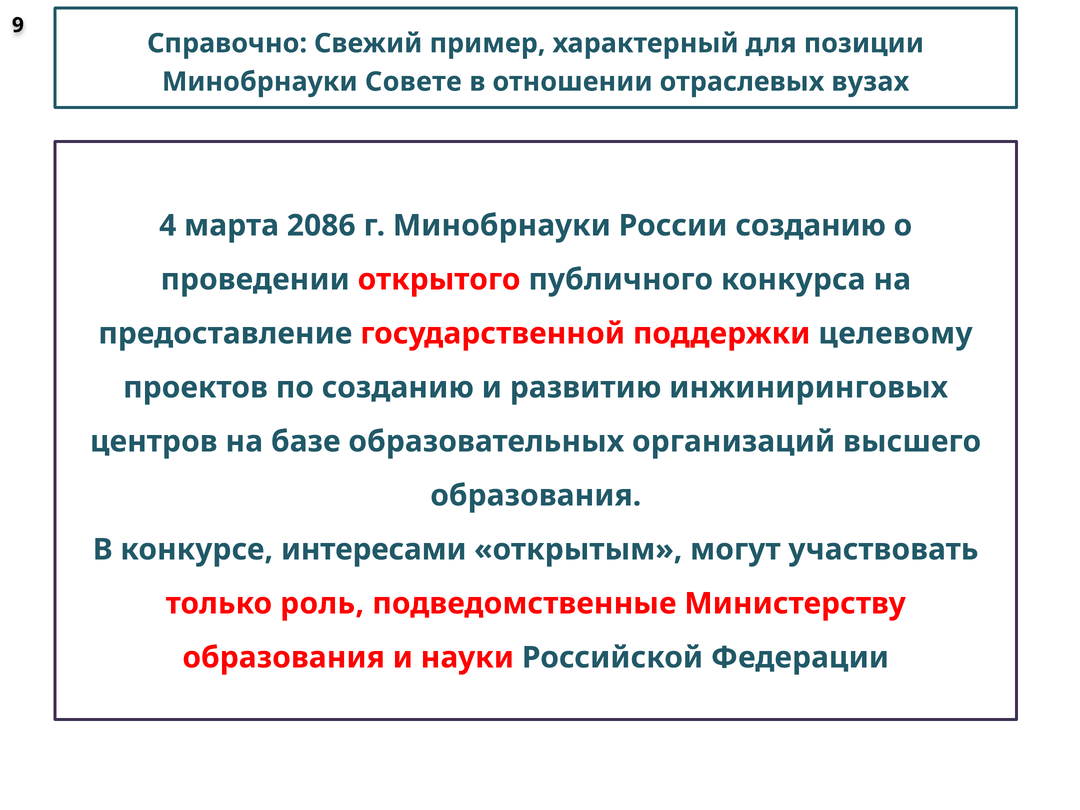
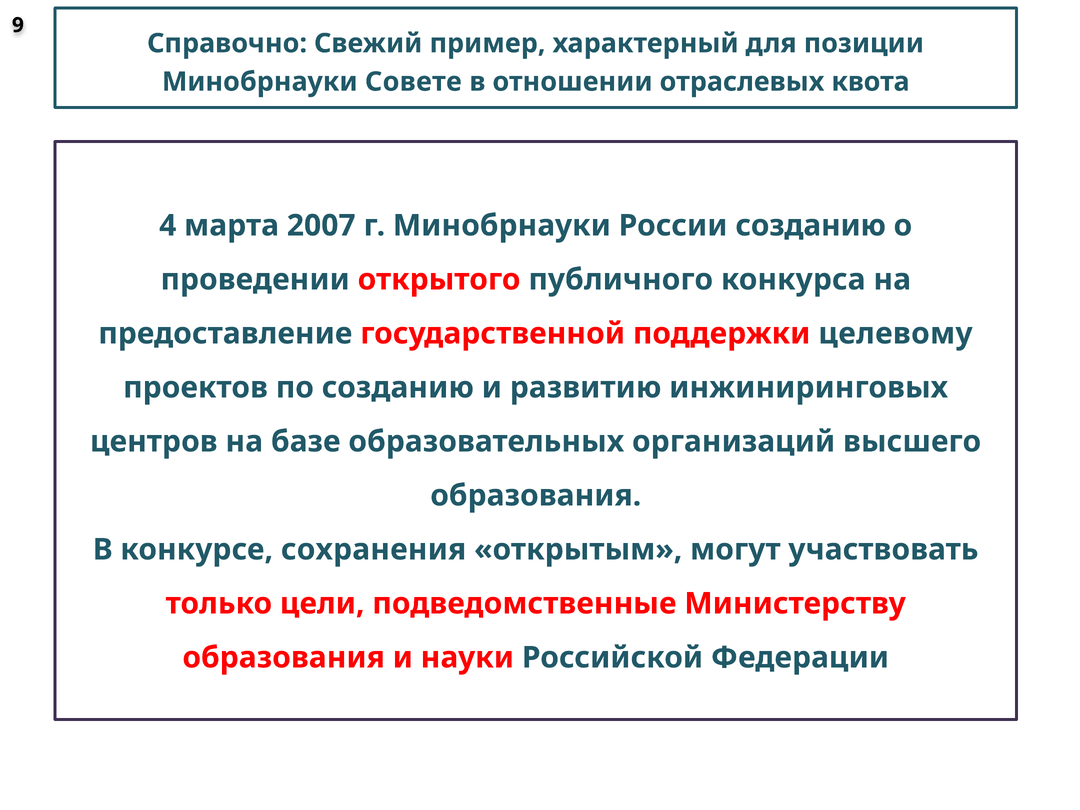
вузах: вузах -> квота (871, 82)
2086: 2086 -> 2007 (321, 226)
интересами: интересами -> сохранения (374, 550)
роль: роль -> цели (322, 604)
